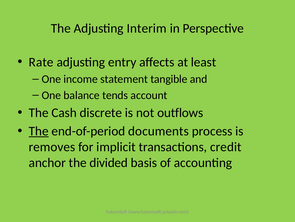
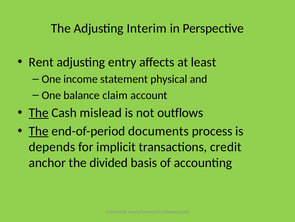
Rate: Rate -> Rent (41, 62)
tangible: tangible -> physical (169, 79)
tends: tends -> claim (115, 95)
The underline: none -> present (39, 112)
discrete: discrete -> mislead (101, 112)
removes: removes -> depends (52, 146)
